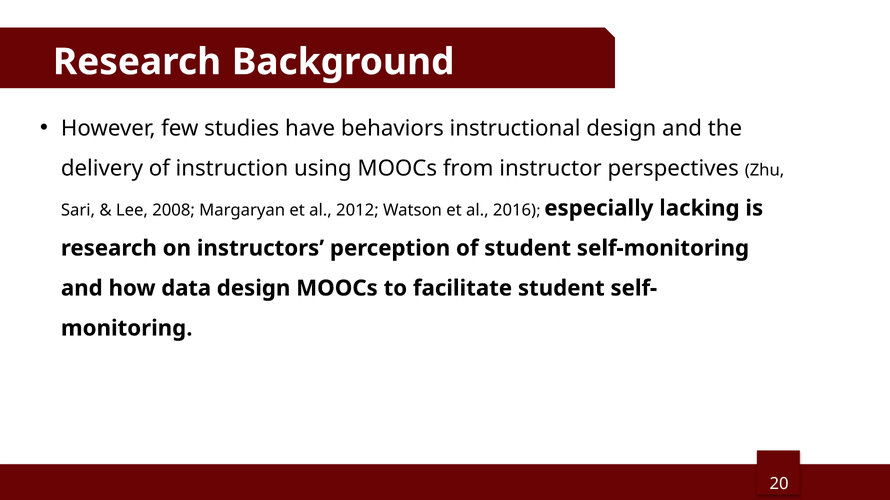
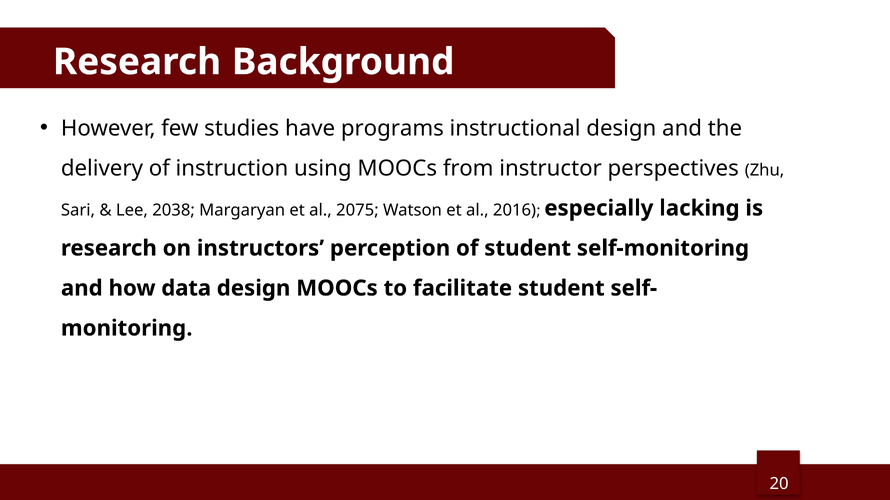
behaviors: behaviors -> programs (392, 128)
2008: 2008 -> 2038 (174, 210)
2012: 2012 -> 2075 (357, 210)
